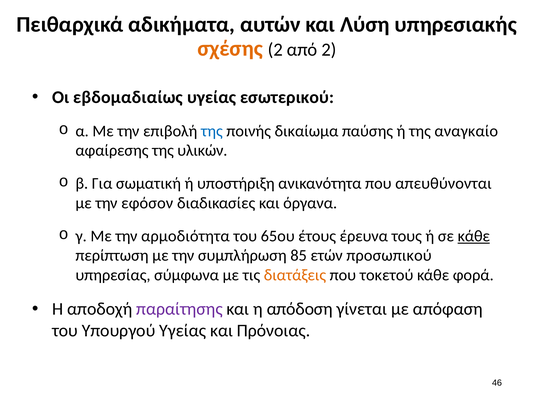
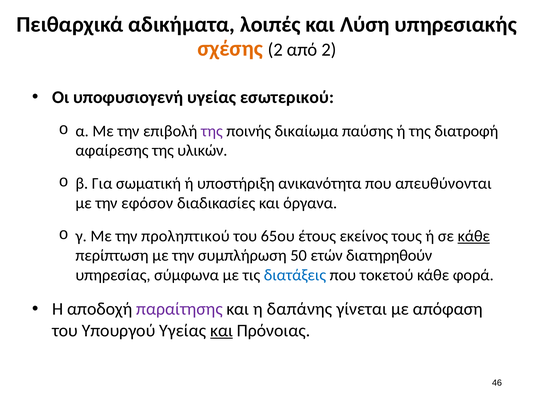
αυτών: αυτών -> λοιπές (270, 24)
εβδομαδιαίως: εβδομαδιαίως -> υποφυσιογενή (128, 97)
της colour: blue -> purple (212, 131)
αναγκαίο: αναγκαίο -> διατροφή (466, 131)
αρμοδιότητα: αρμοδιότητα -> προληπτικού (185, 236)
έρευνα: έρευνα -> εκείνος (364, 236)
85: 85 -> 50 (299, 255)
προσωπικού: προσωπικού -> διατηρηθούν (389, 255)
διατάξεις colour: orange -> blue (295, 275)
απόδοση: απόδοση -> δαπάνης (300, 309)
και underline: none -> present (222, 330)
